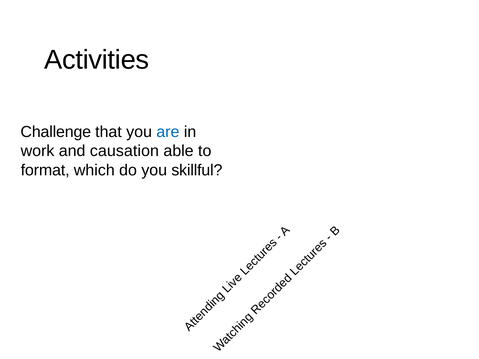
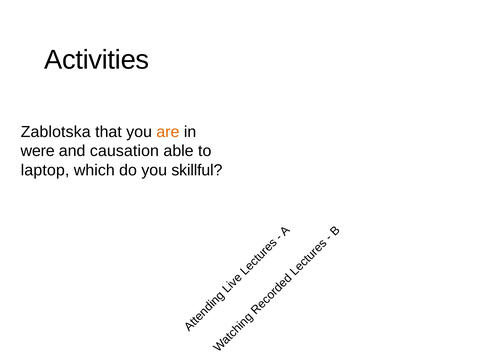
Challenge: Challenge -> Zablotska (56, 132)
are colour: blue -> orange (168, 132)
work: work -> were (38, 151)
format: format -> laptop (45, 170)
